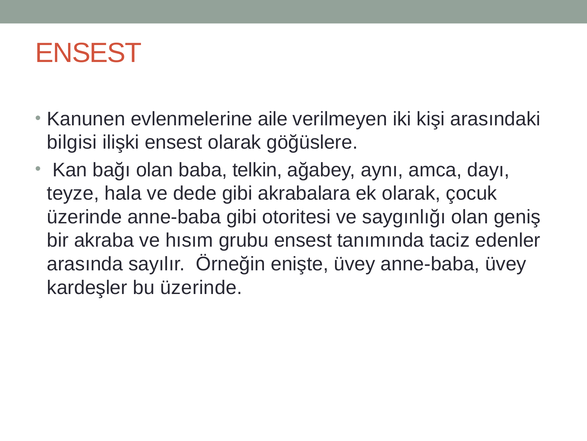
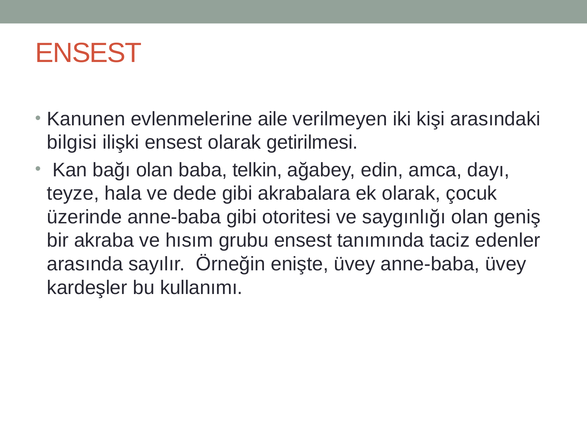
göğüslere: göğüslere -> getirilmesi (312, 142)
aynı: aynı -> edin (382, 170)
bu üzerinde: üzerinde -> kullanımı (201, 287)
